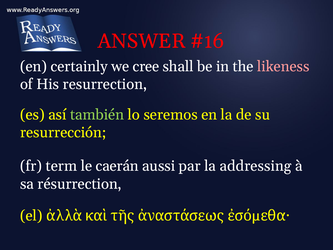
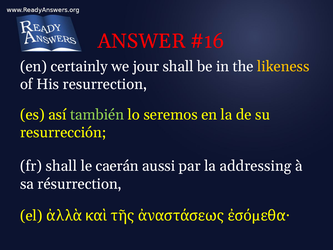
cree: cree -> jour (146, 66)
likeness colour: pink -> yellow (283, 66)
fr term: term -> shall (61, 166)
